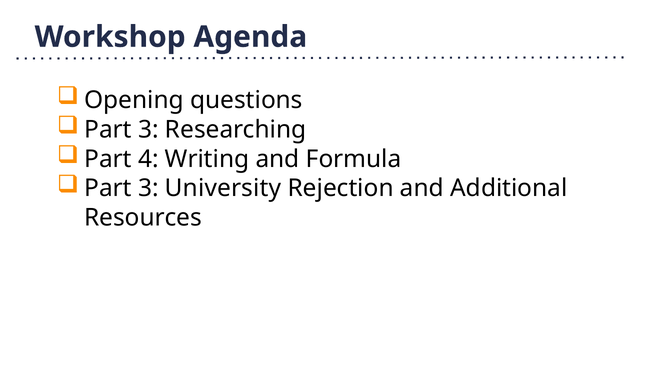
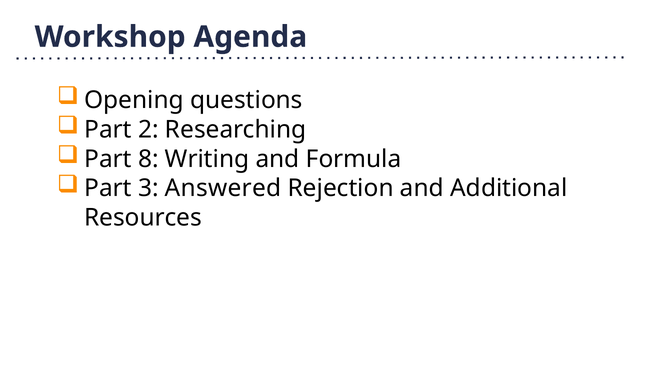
3: 3 -> 2 (148, 129)
4: 4 -> 8 (148, 159)
University: University -> Answered (223, 188)
